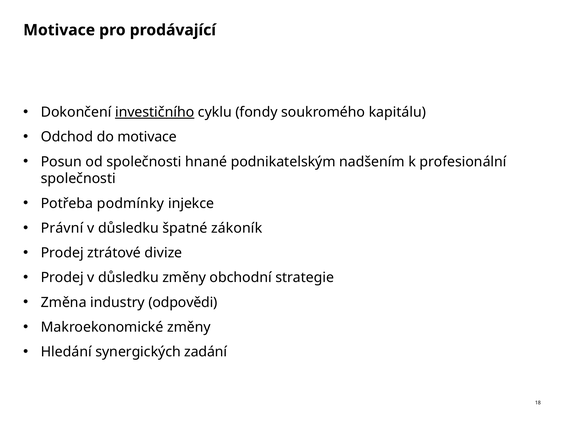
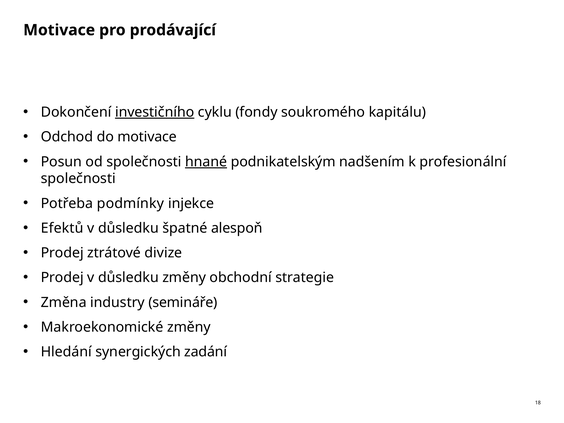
hnané underline: none -> present (206, 162)
Právní: Právní -> Efektů (62, 228)
zákoník: zákoník -> alespoň (237, 228)
odpovědi: odpovědi -> semináře (183, 302)
